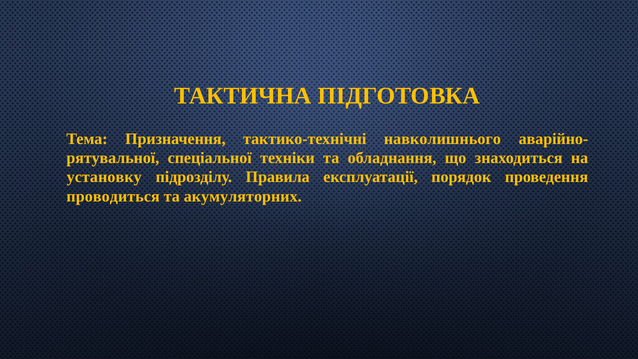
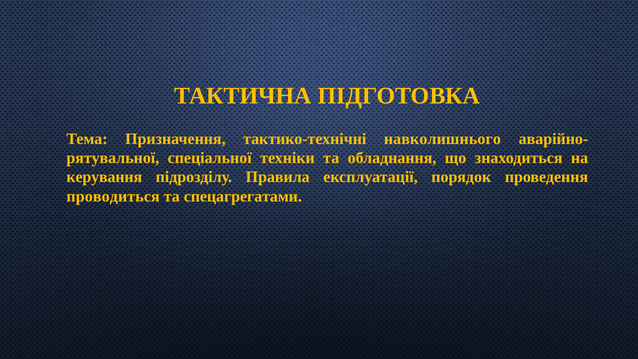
установку: установку -> керування (104, 177)
акумуляторних: акумуляторних -> спецагрегатами (243, 196)
